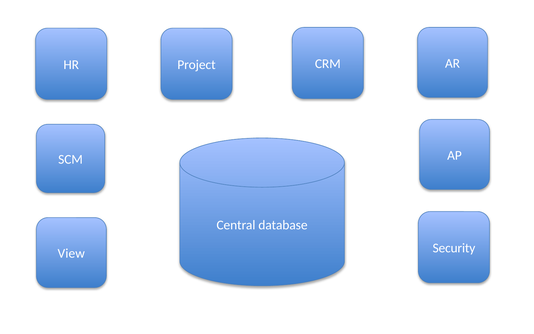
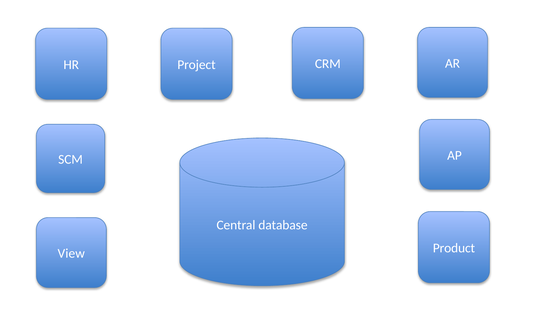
Security: Security -> Product (454, 248)
